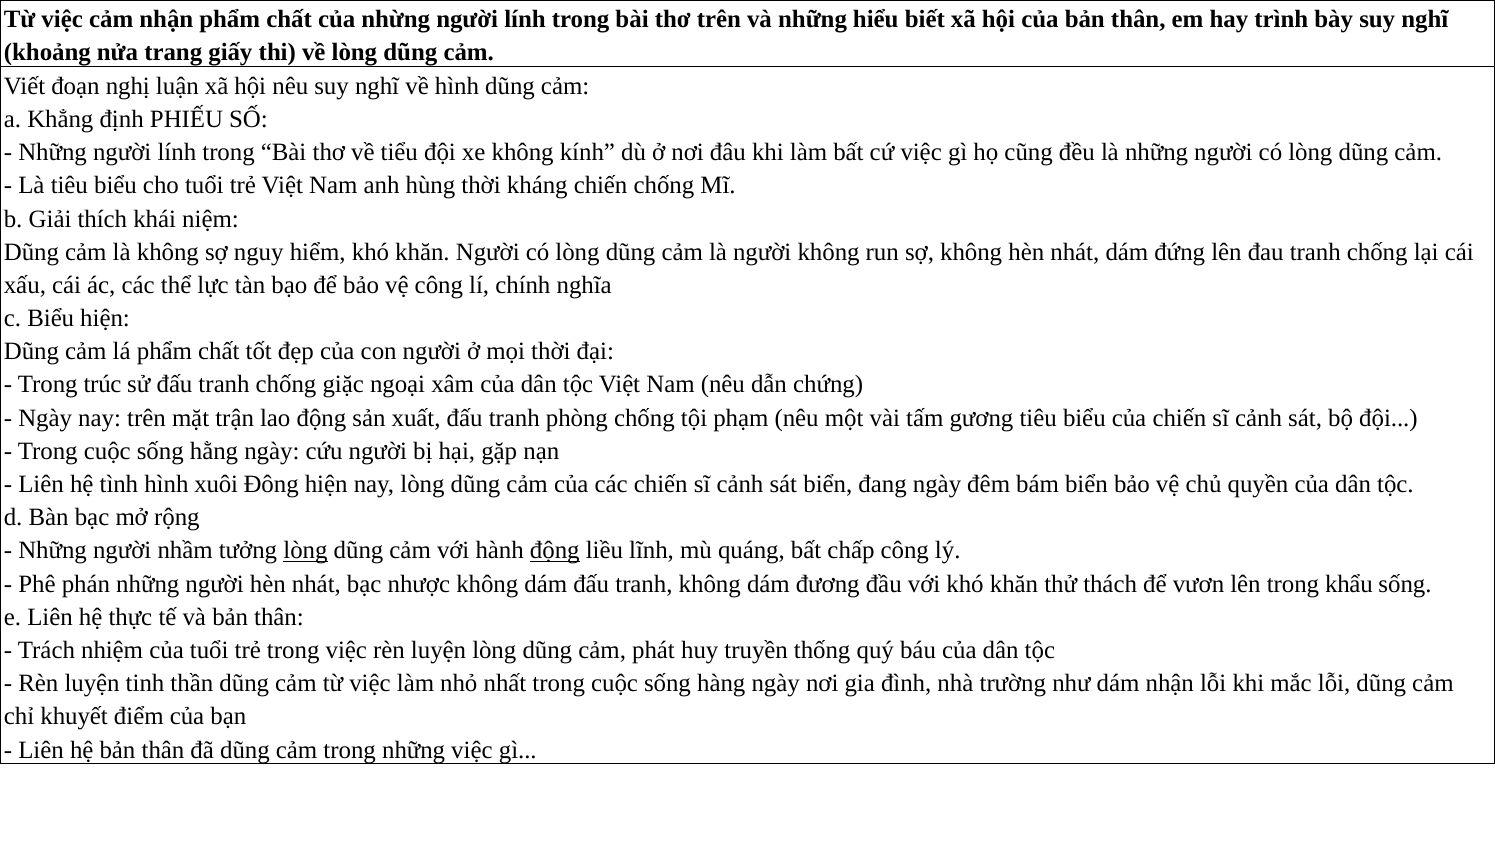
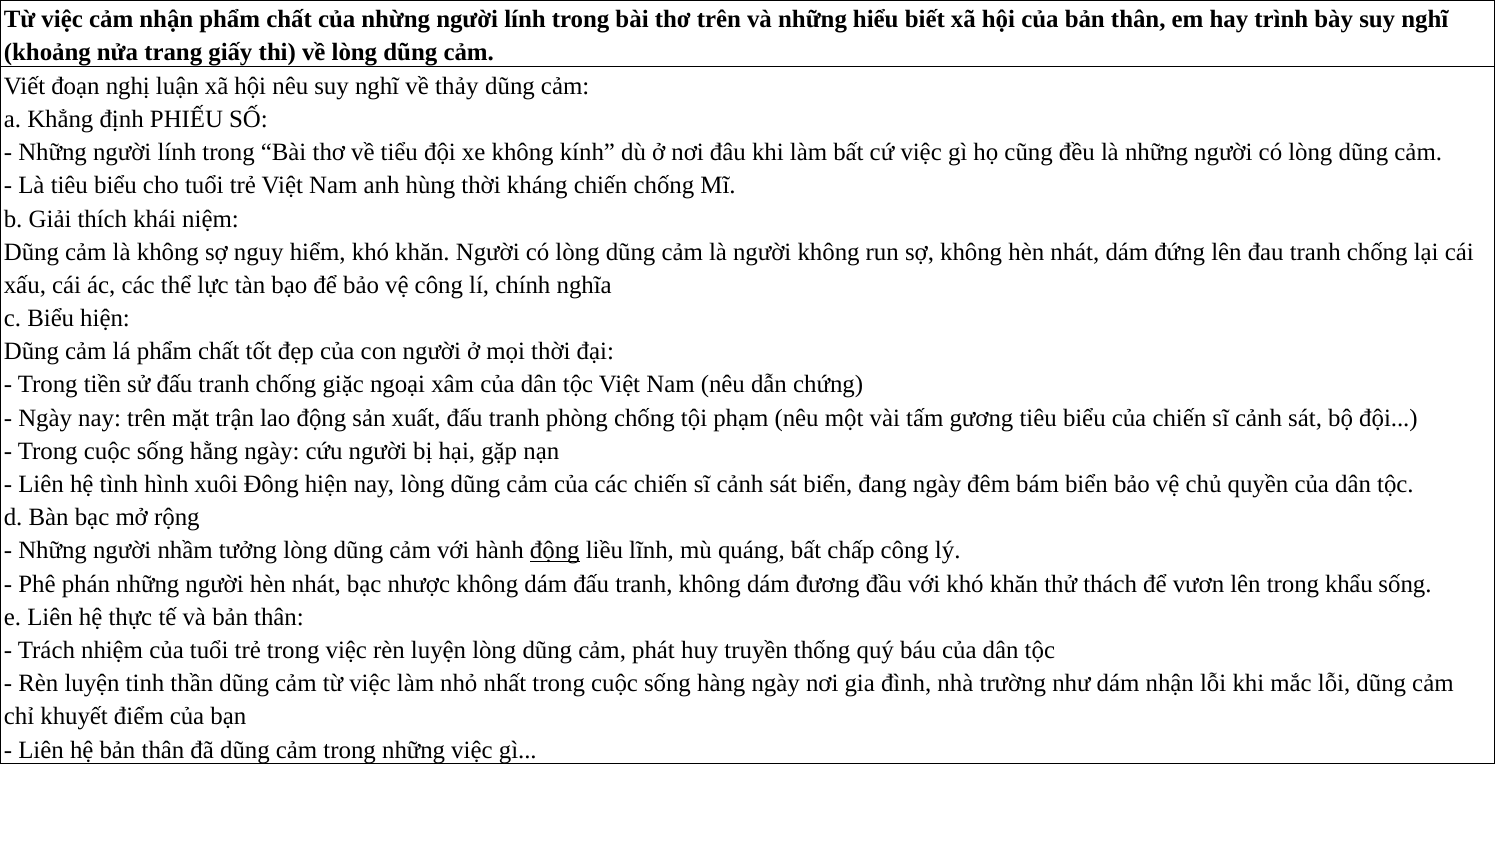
về hình: hình -> thảy (457, 86)
trúc: trúc -> tiền (102, 385)
lòng underline: present -> none (305, 551)
